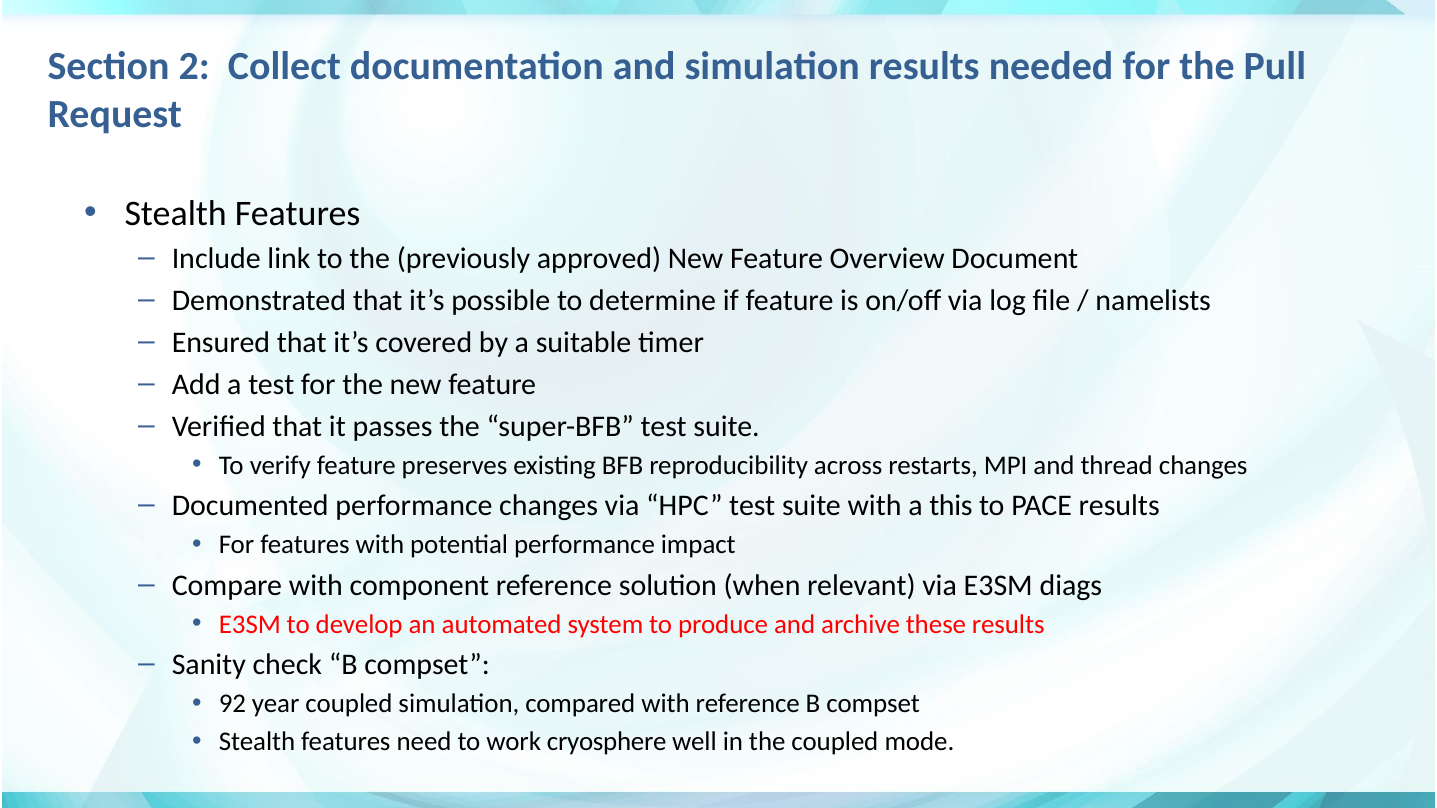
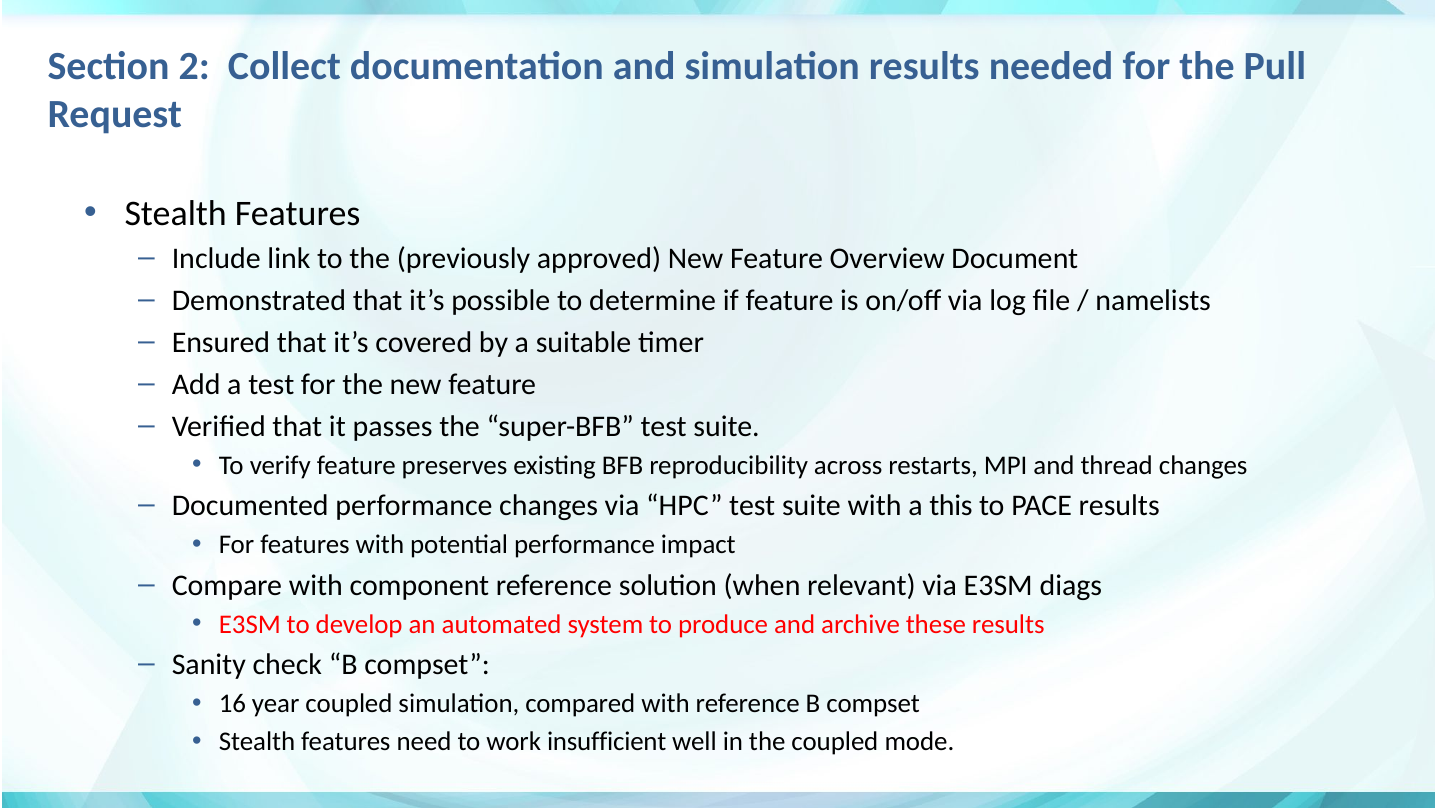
92: 92 -> 16 (233, 704)
cryosphere: cryosphere -> insufficient (607, 742)
